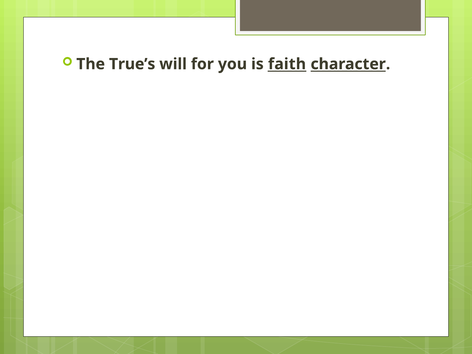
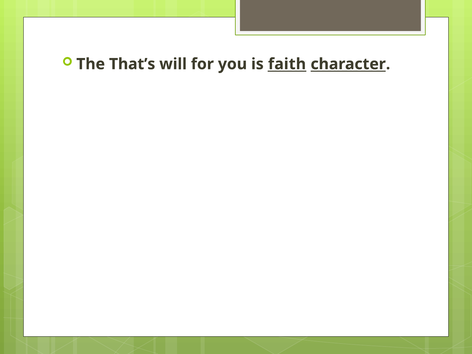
True’s: True’s -> That’s (132, 64)
